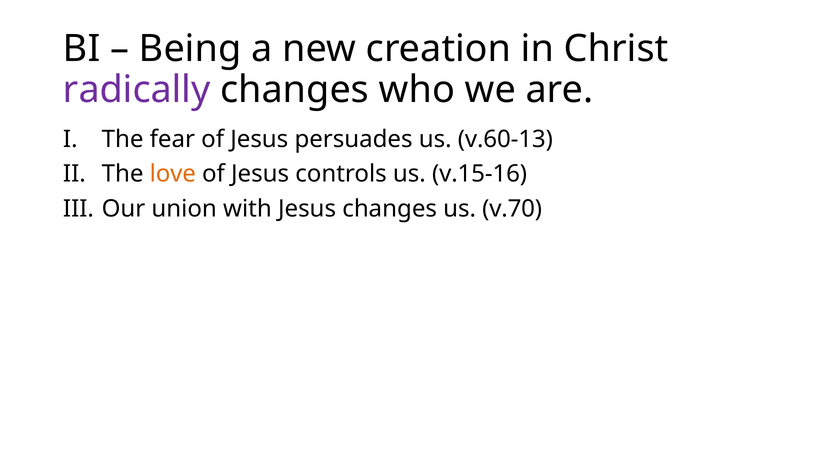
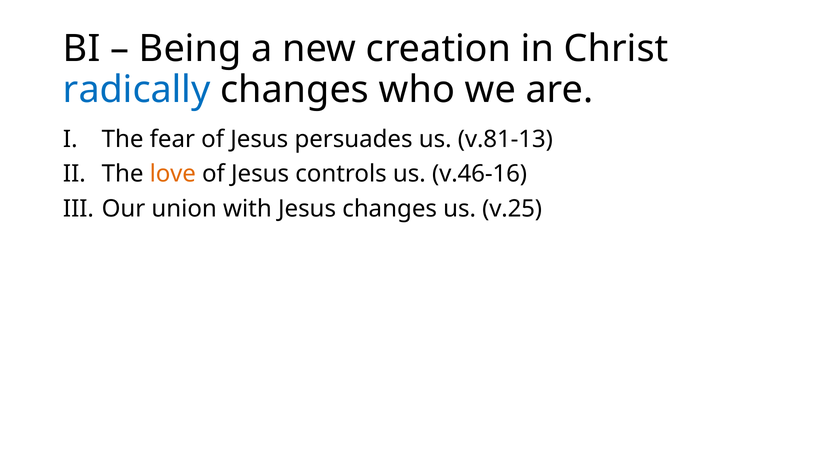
radically colour: purple -> blue (137, 90)
v.60-13: v.60-13 -> v.81-13 (505, 140)
v.15-16: v.15-16 -> v.46-16 (480, 174)
v.70: v.70 -> v.25 (512, 209)
